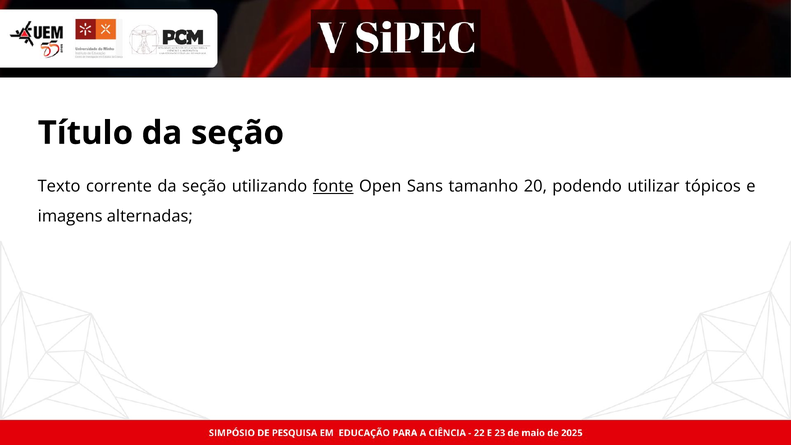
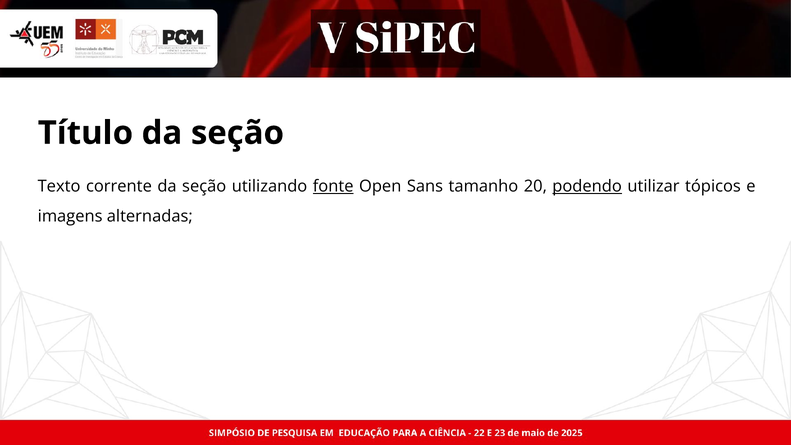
podendo underline: none -> present (587, 186)
